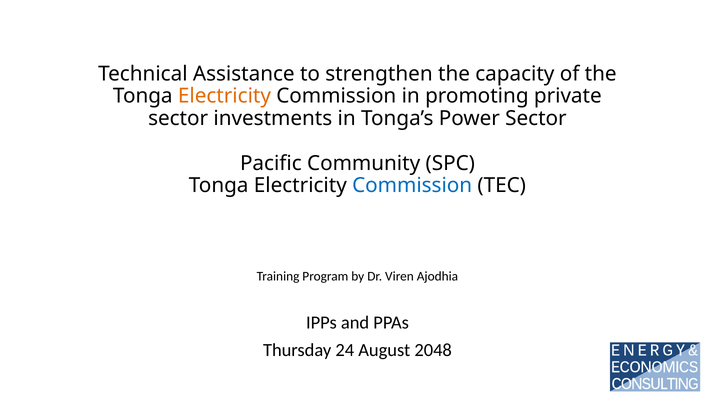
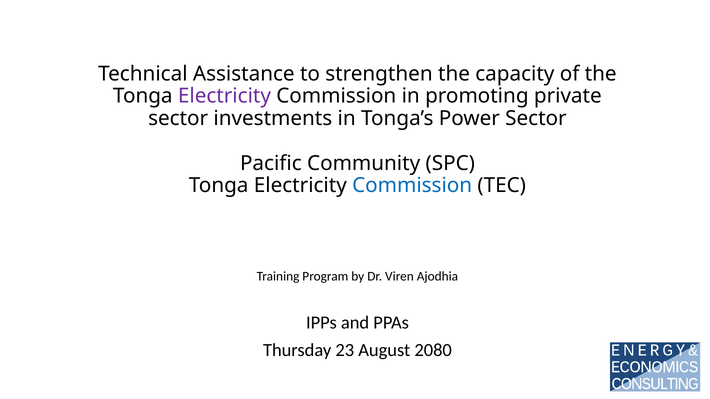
Electricity colour: orange -> purple (224, 96)
24: 24 -> 23 (345, 350)
2048: 2048 -> 2080 (433, 350)
